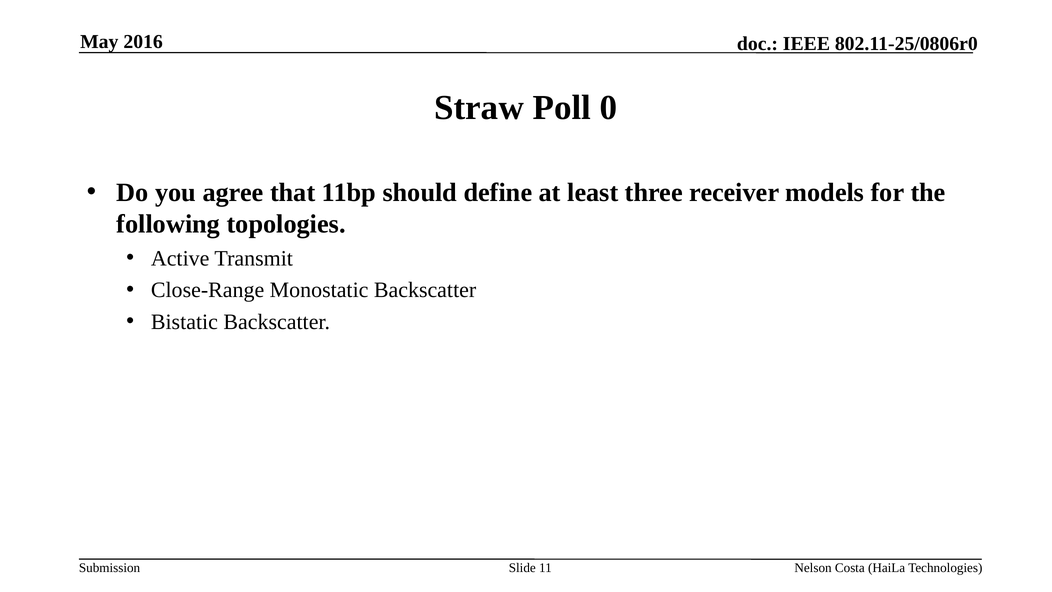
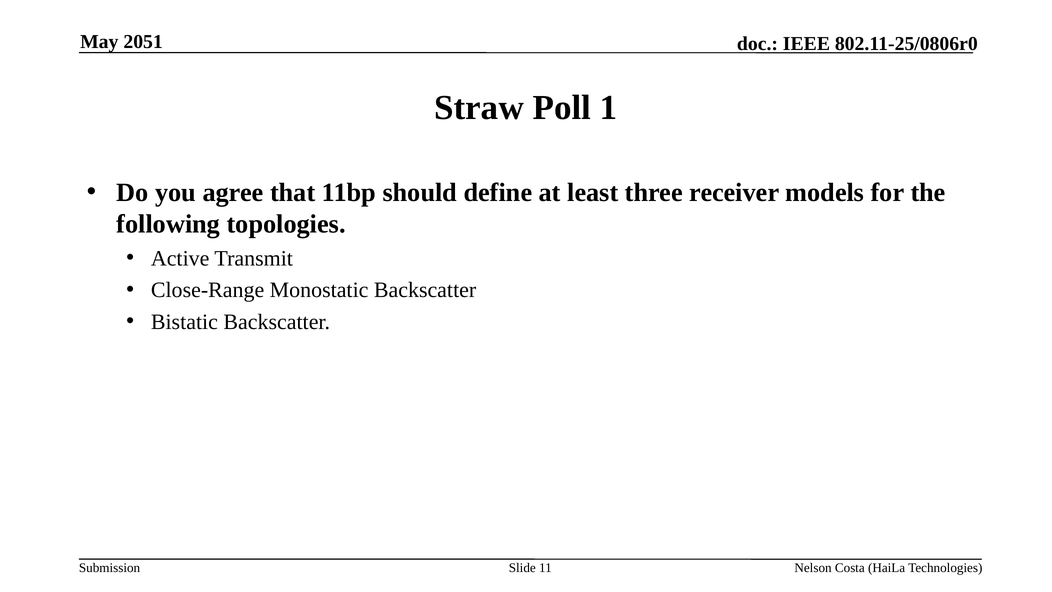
2016: 2016 -> 2051 (143, 42)
0: 0 -> 1 (609, 108)
